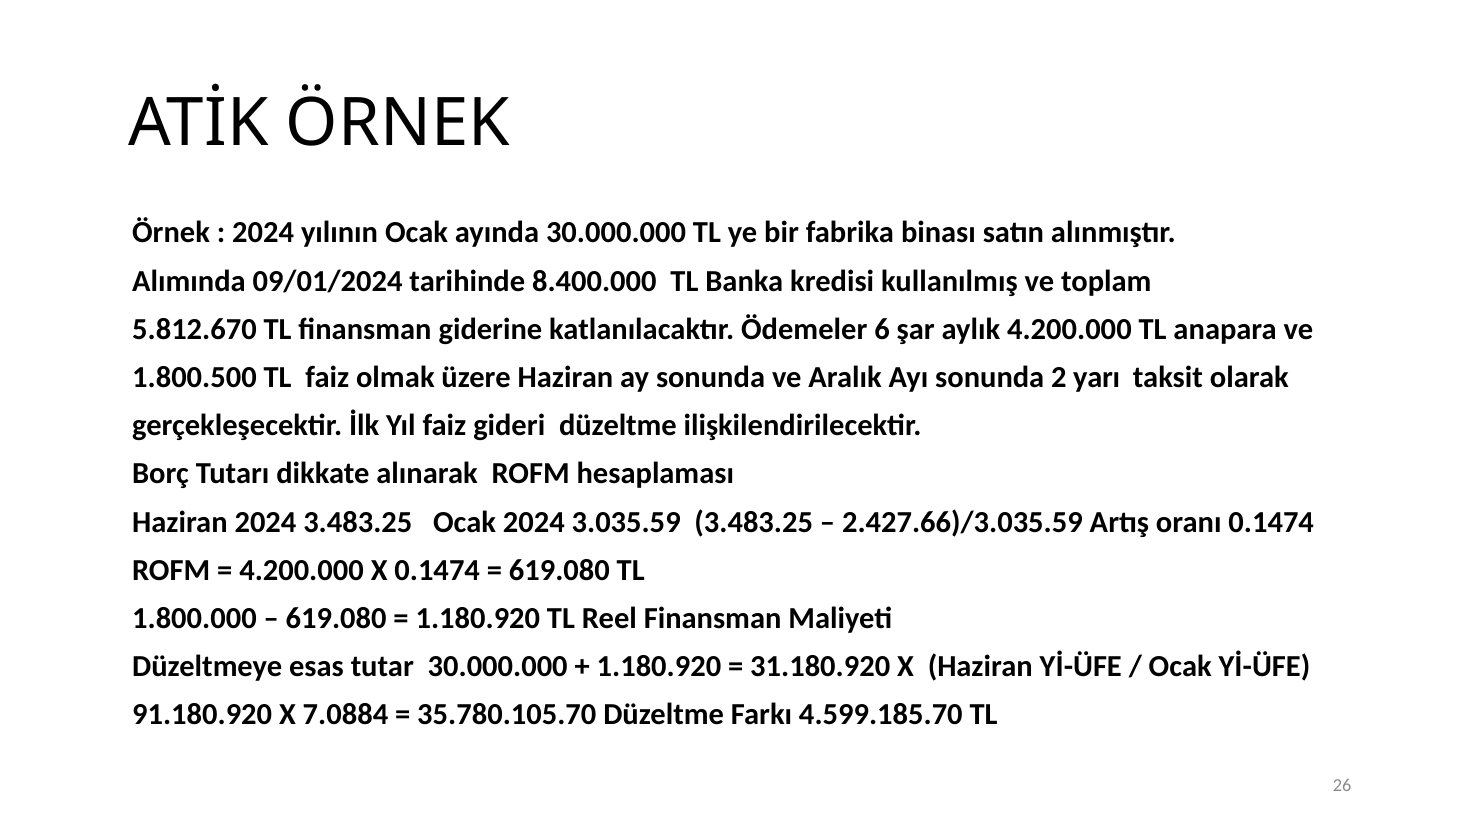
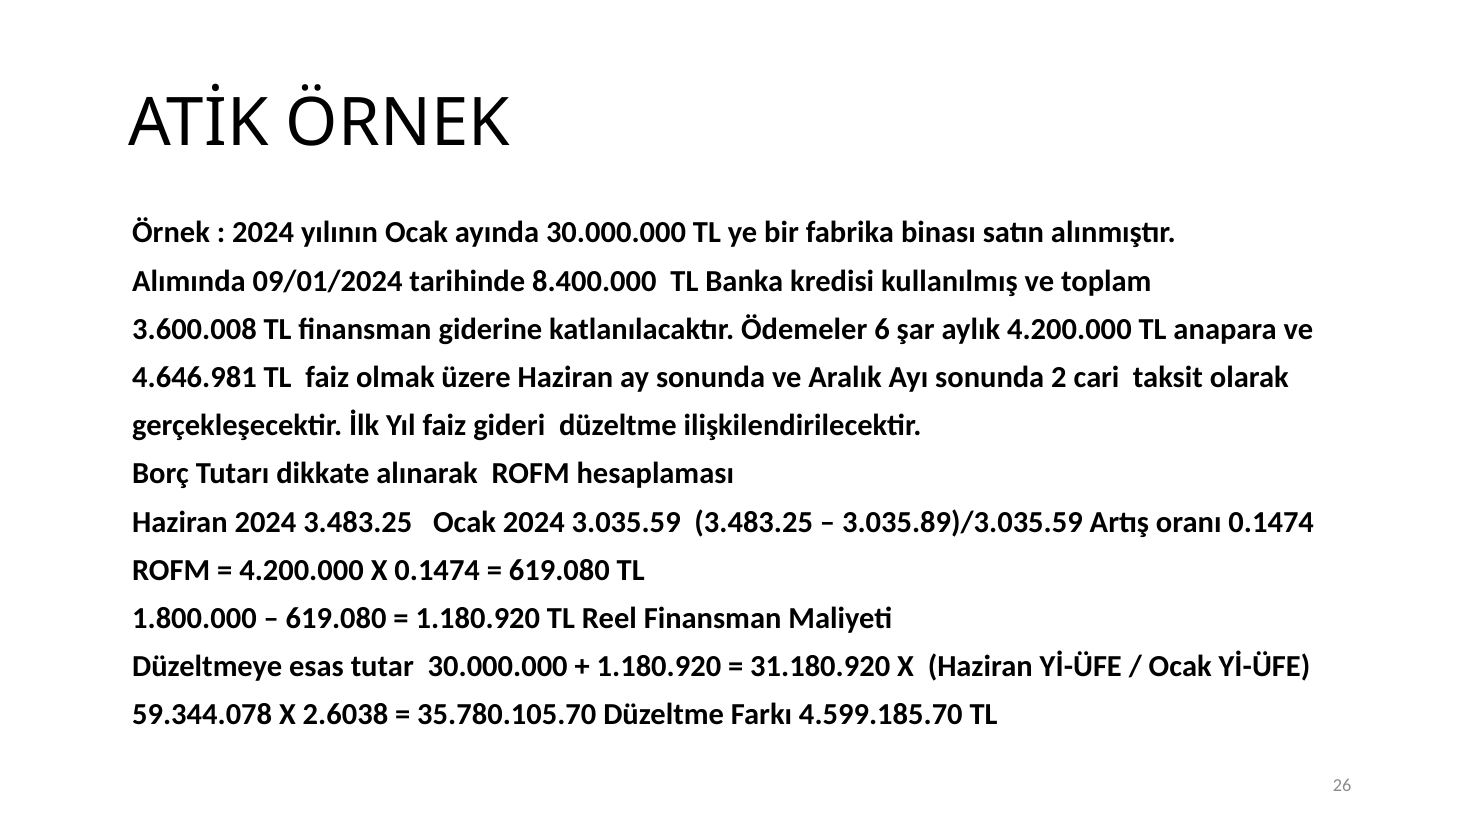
5.812.670: 5.812.670 -> 3.600.008 (194, 329)
1.800.500: 1.800.500 -> 4.646.981 (194, 377)
yarı: yarı -> cari (1096, 377)
2.427.66)/3.035.59: 2.427.66)/3.035.59 -> 3.035.89)/3.035.59 (962, 522)
91.180.920: 91.180.920 -> 59.344.078 (202, 715)
7.0884: 7.0884 -> 2.6038 (345, 715)
